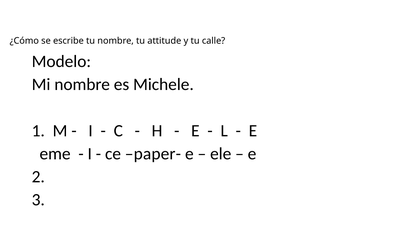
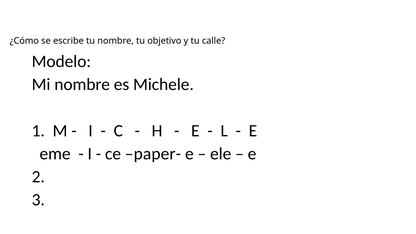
attitude: attitude -> objetivo (164, 41)
